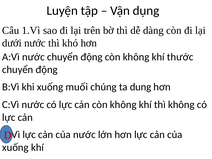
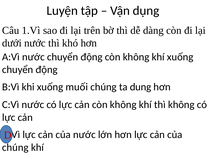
khí thước: thước -> xuống (180, 57)
xuống: xuống -> chúng (15, 147)
